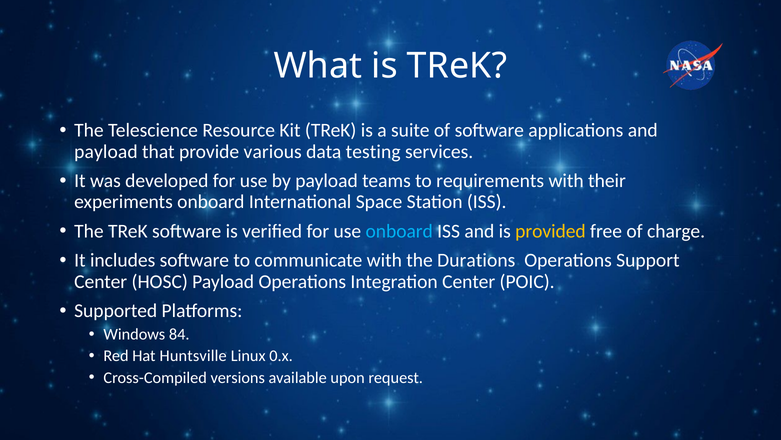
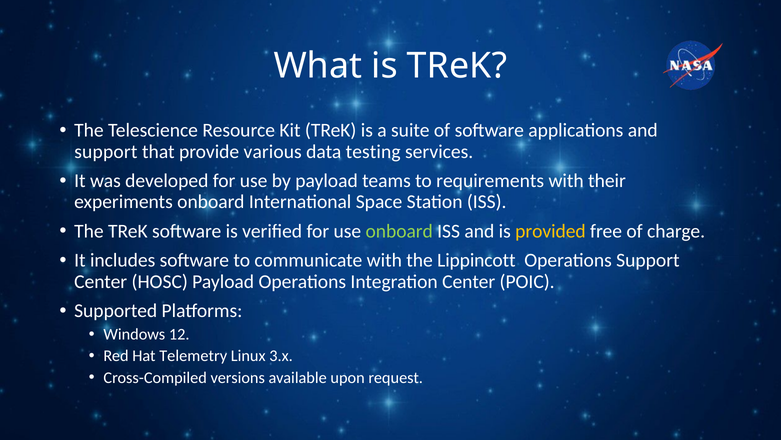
payload: payload -> support (106, 151)
onboard colour: light blue -> light green (399, 231)
Durations: Durations -> Lippincott (476, 260)
84: 84 -> 12 (179, 334)
Huntsville: Huntsville -> Telemetry (193, 355)
0.x: 0.x -> 3.x (281, 355)
